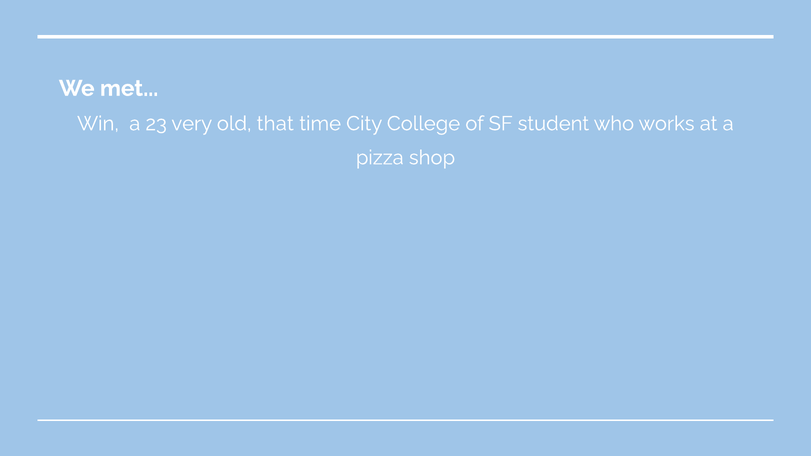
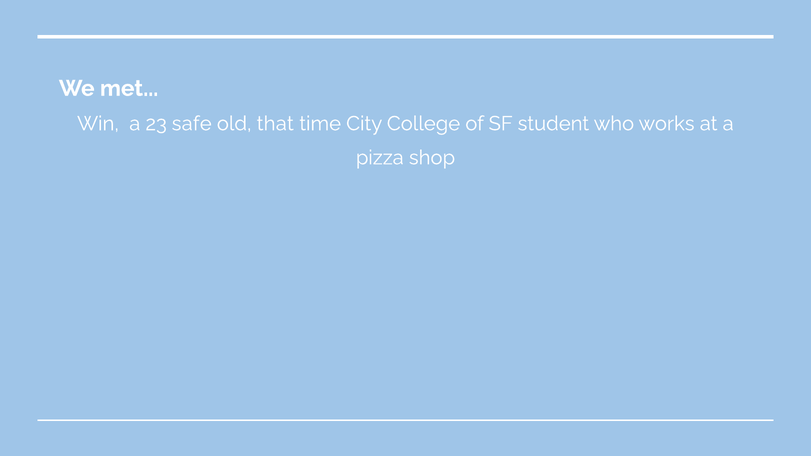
very: very -> safe (192, 124)
